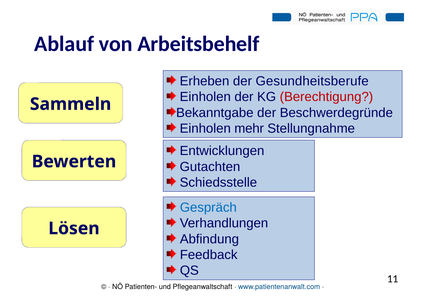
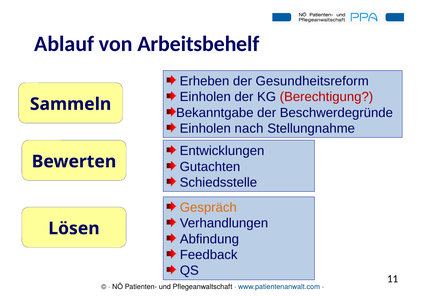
Gesundheitsberufe: Gesundheitsberufe -> Gesundheitsreform (312, 81)
mehr: mehr -> nach (249, 128)
Gespräch colour: blue -> orange (208, 207)
